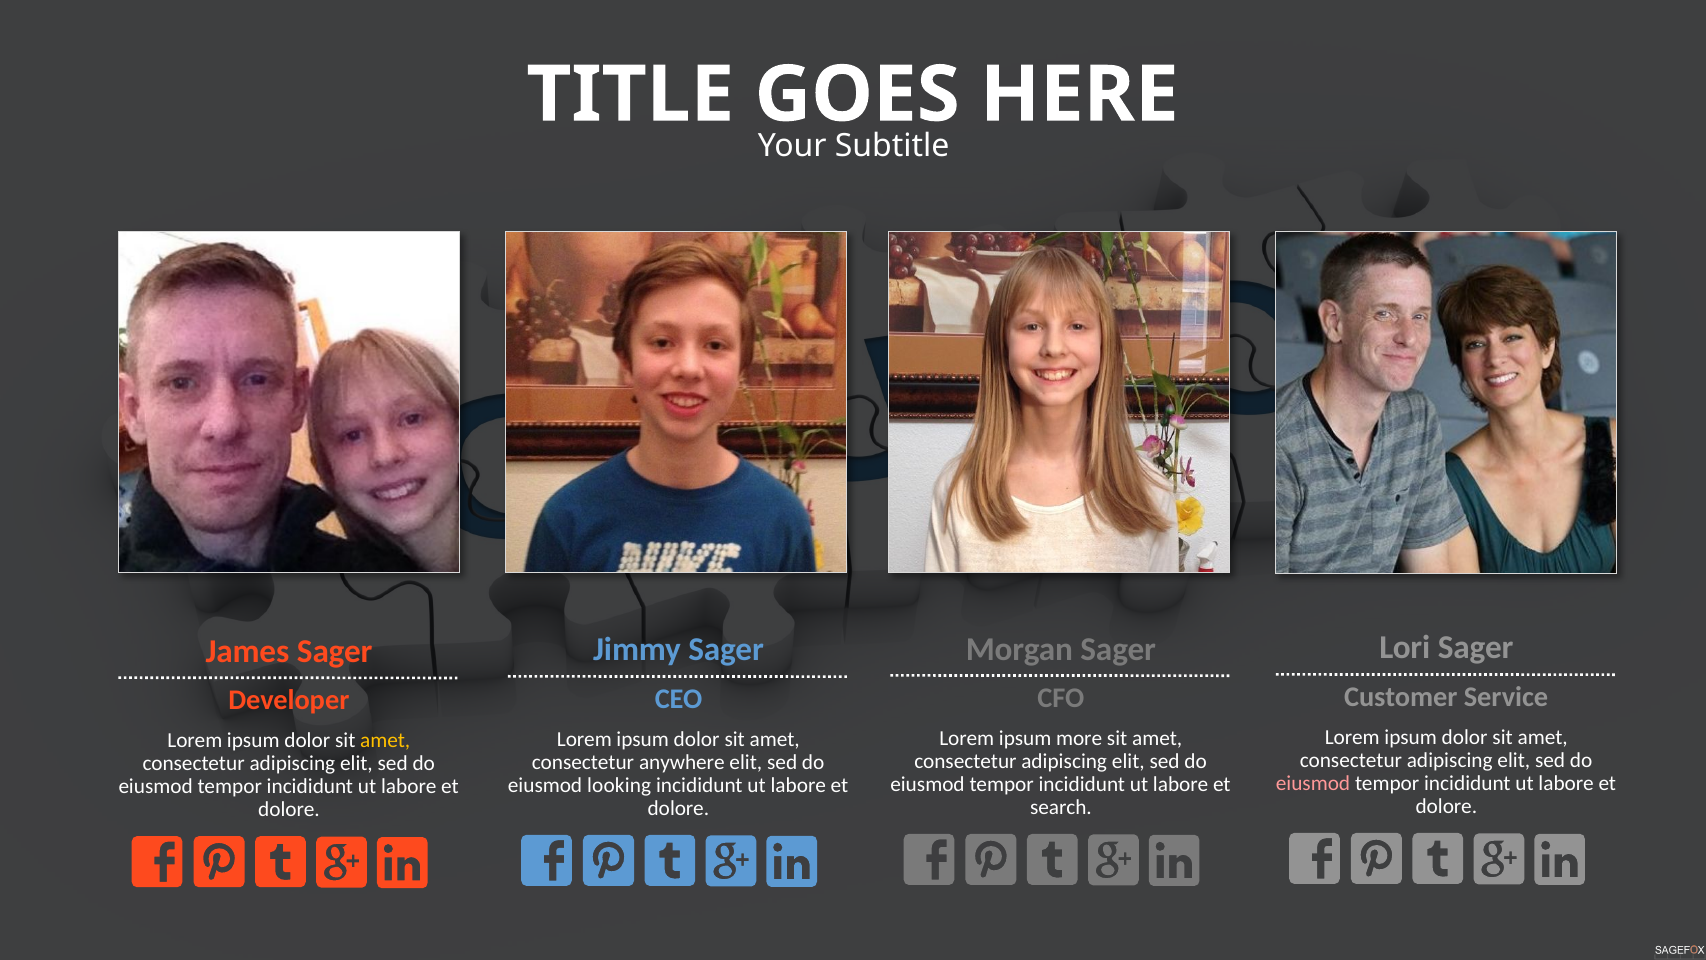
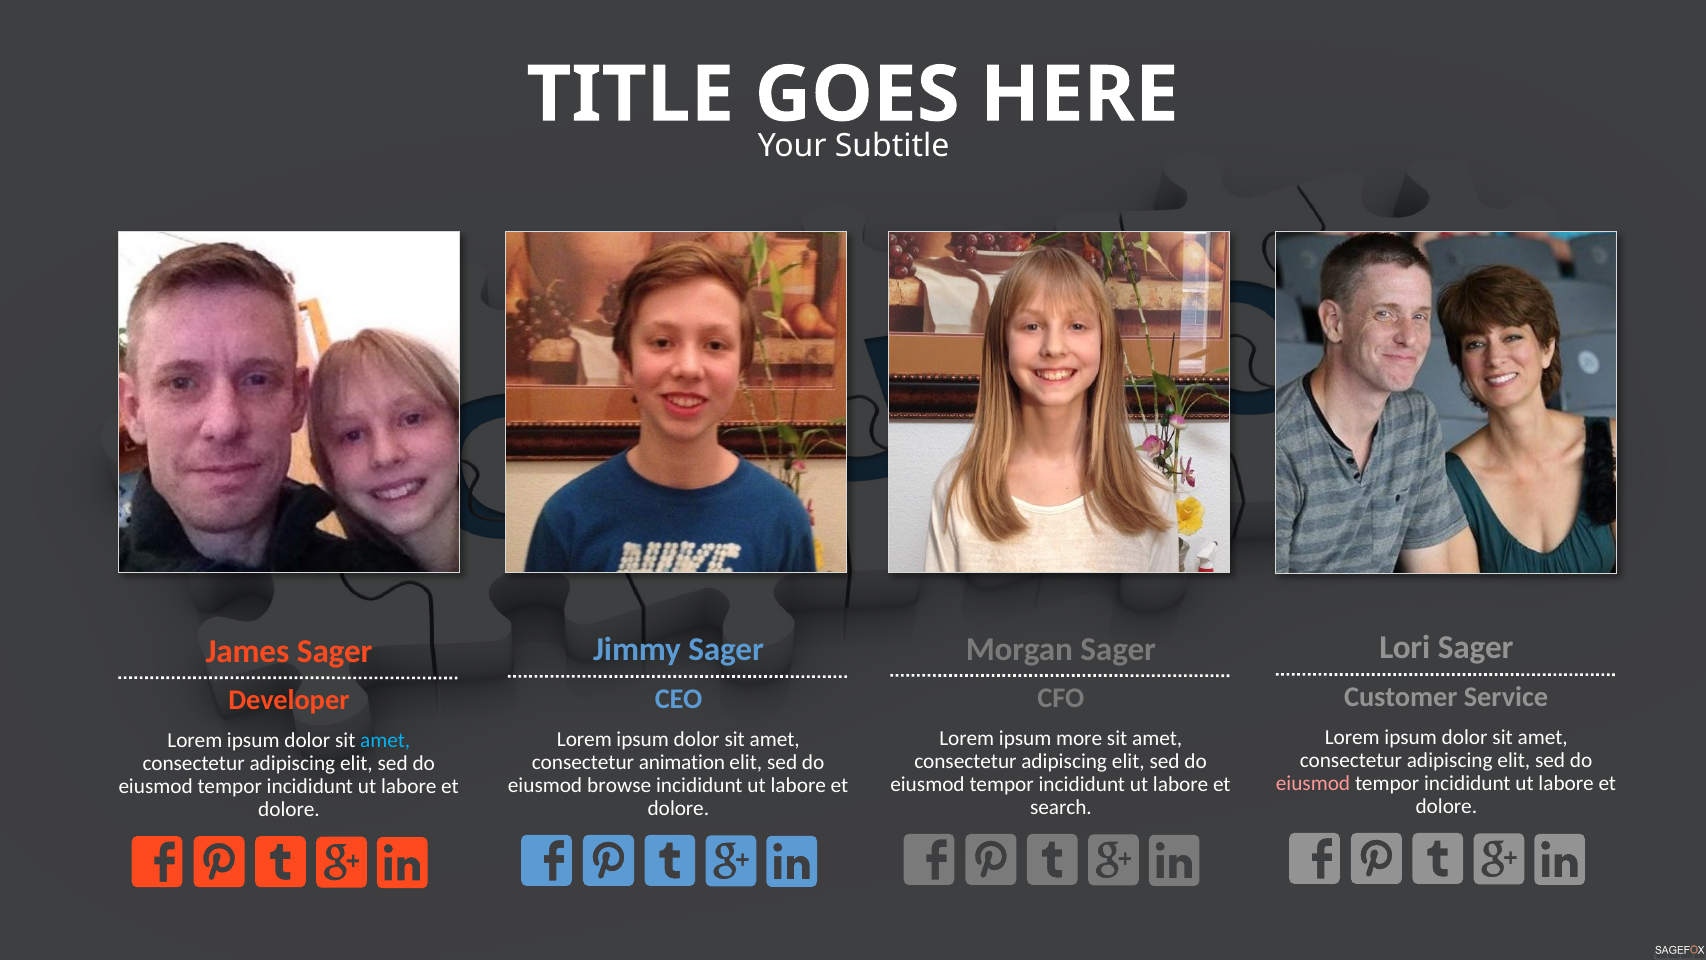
amet colour: yellow -> light blue (385, 740)
anywhere: anywhere -> animation (682, 762)
looking: looking -> browse (619, 785)
